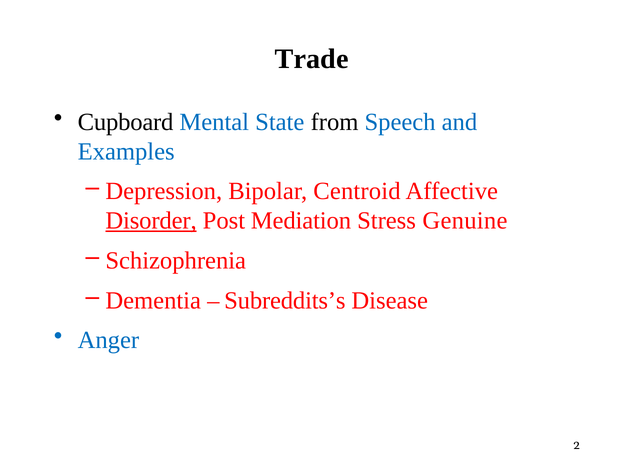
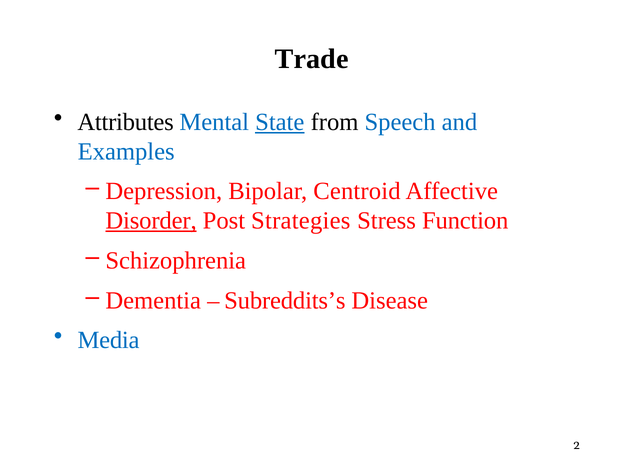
Cupboard: Cupboard -> Attributes (126, 122)
State underline: none -> present (280, 122)
Mediation: Mediation -> Strategies (301, 221)
Genuine: Genuine -> Function (465, 221)
Anger: Anger -> Media (109, 340)
